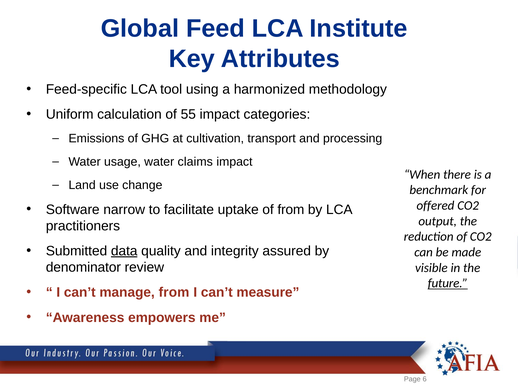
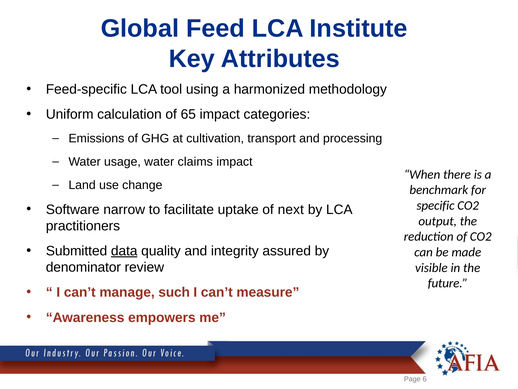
55: 55 -> 65 (188, 114)
offered: offered -> specific (435, 205)
of from: from -> next (291, 209)
future underline: present -> none (448, 283)
manage from: from -> such (174, 292)
